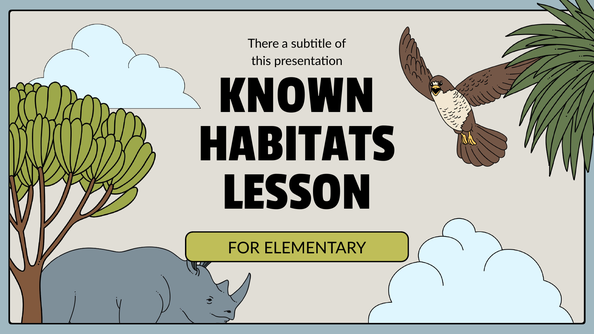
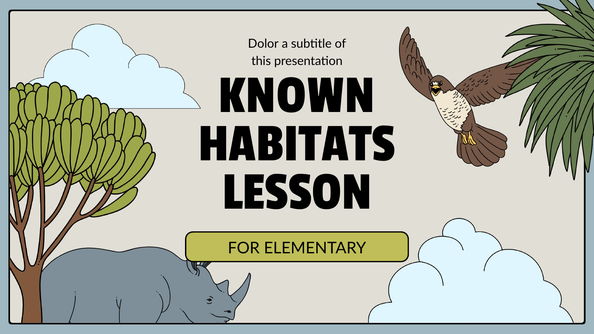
There: There -> Dolor (263, 44)
